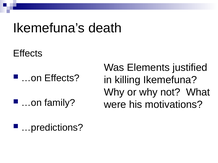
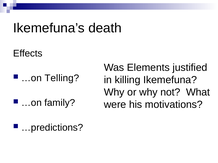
…on Effects: Effects -> Telling (62, 78)
